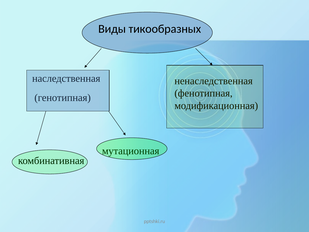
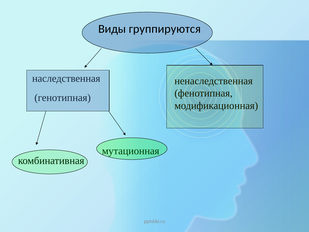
тикообразных: тикообразных -> группируются (165, 29)
